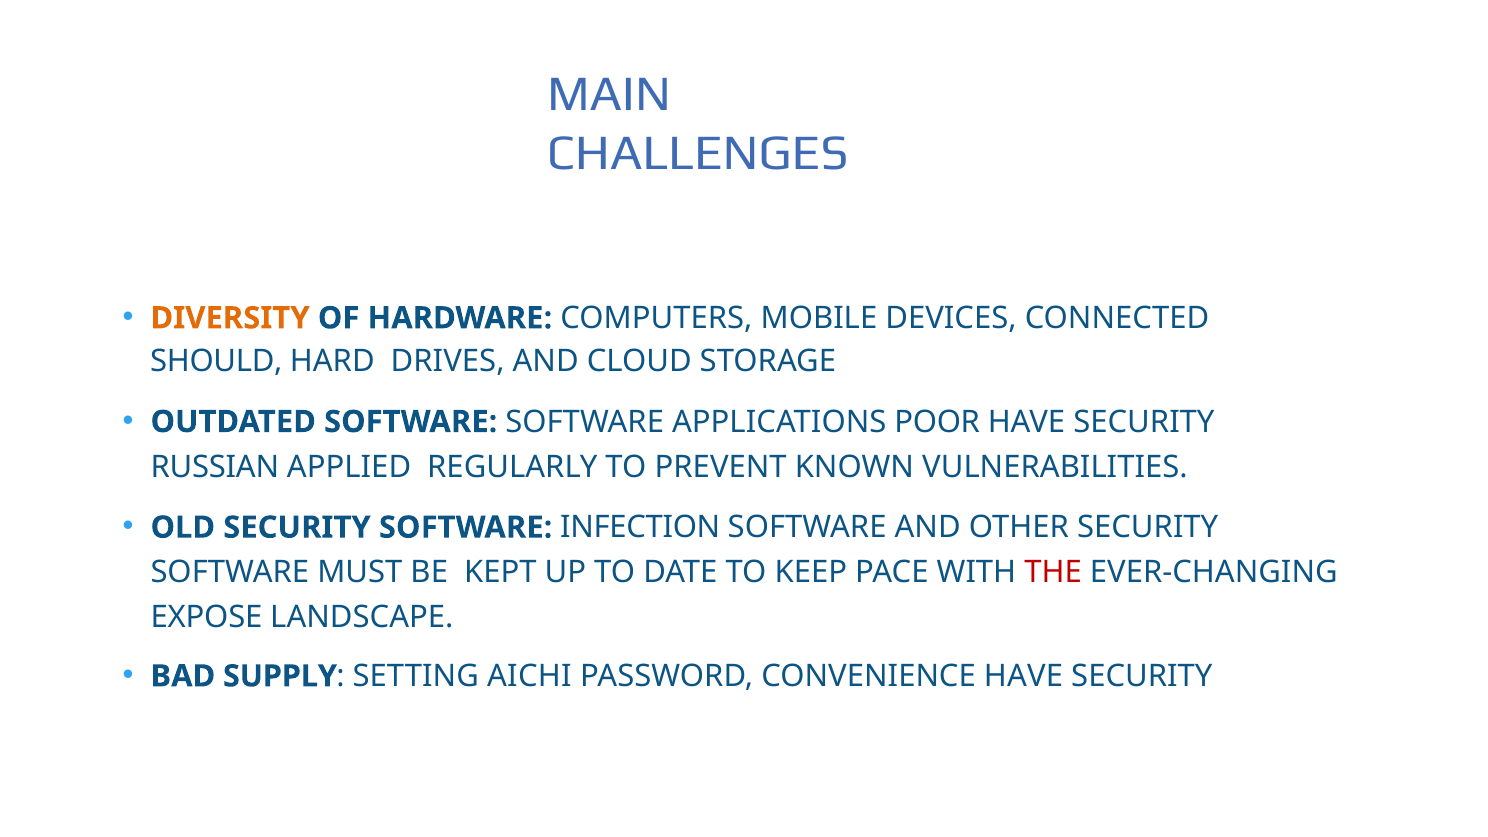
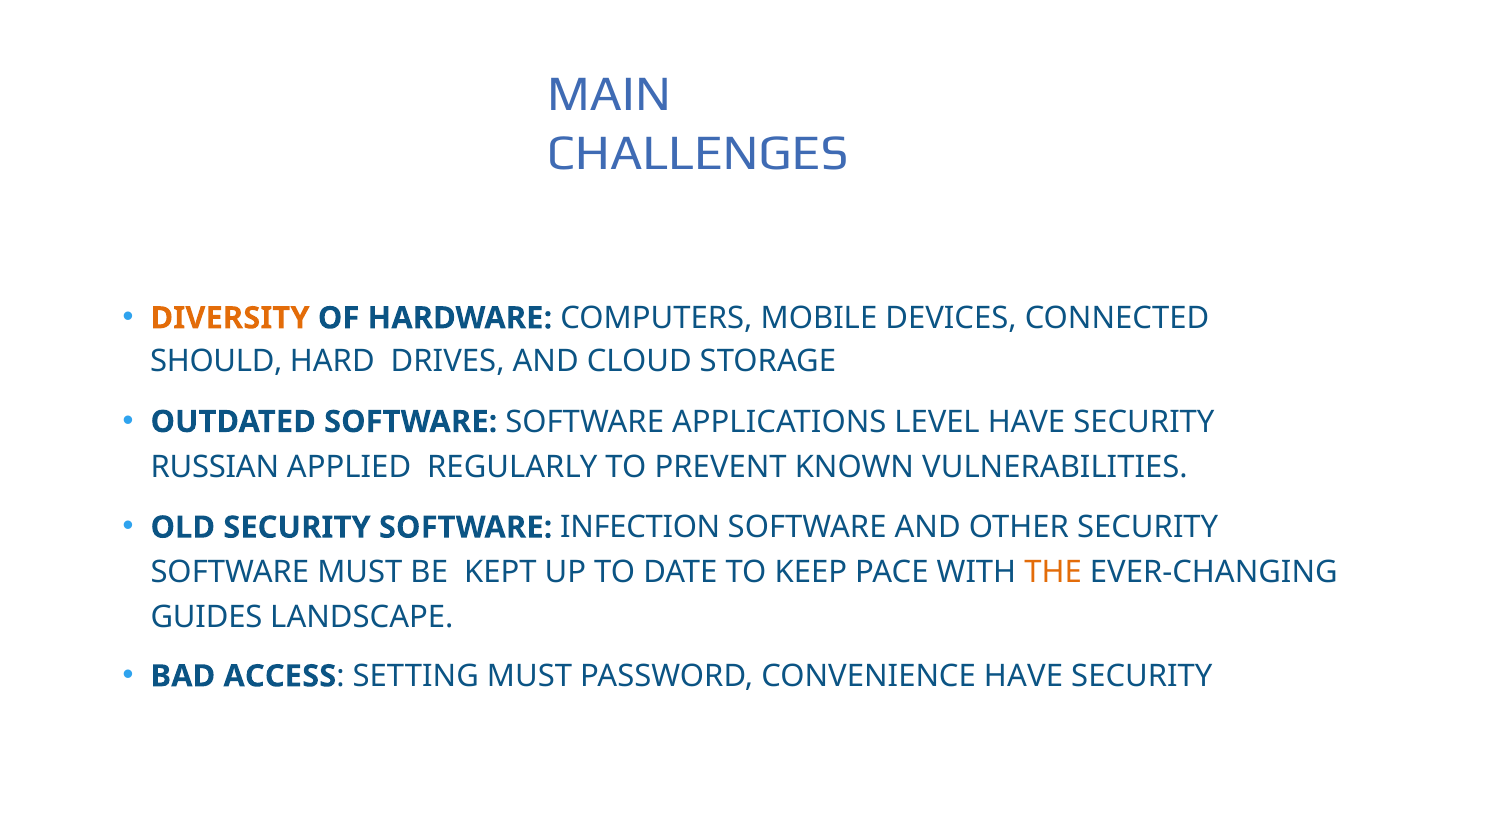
POOR: POOR -> LEVEL (937, 422)
THE colour: red -> orange (1053, 572)
EXPOSE: EXPOSE -> GUIDES (206, 617)
SUPPLY: SUPPLY -> ACCESS (280, 676)
SETTING AICHI: AICHI -> MUST (530, 676)
